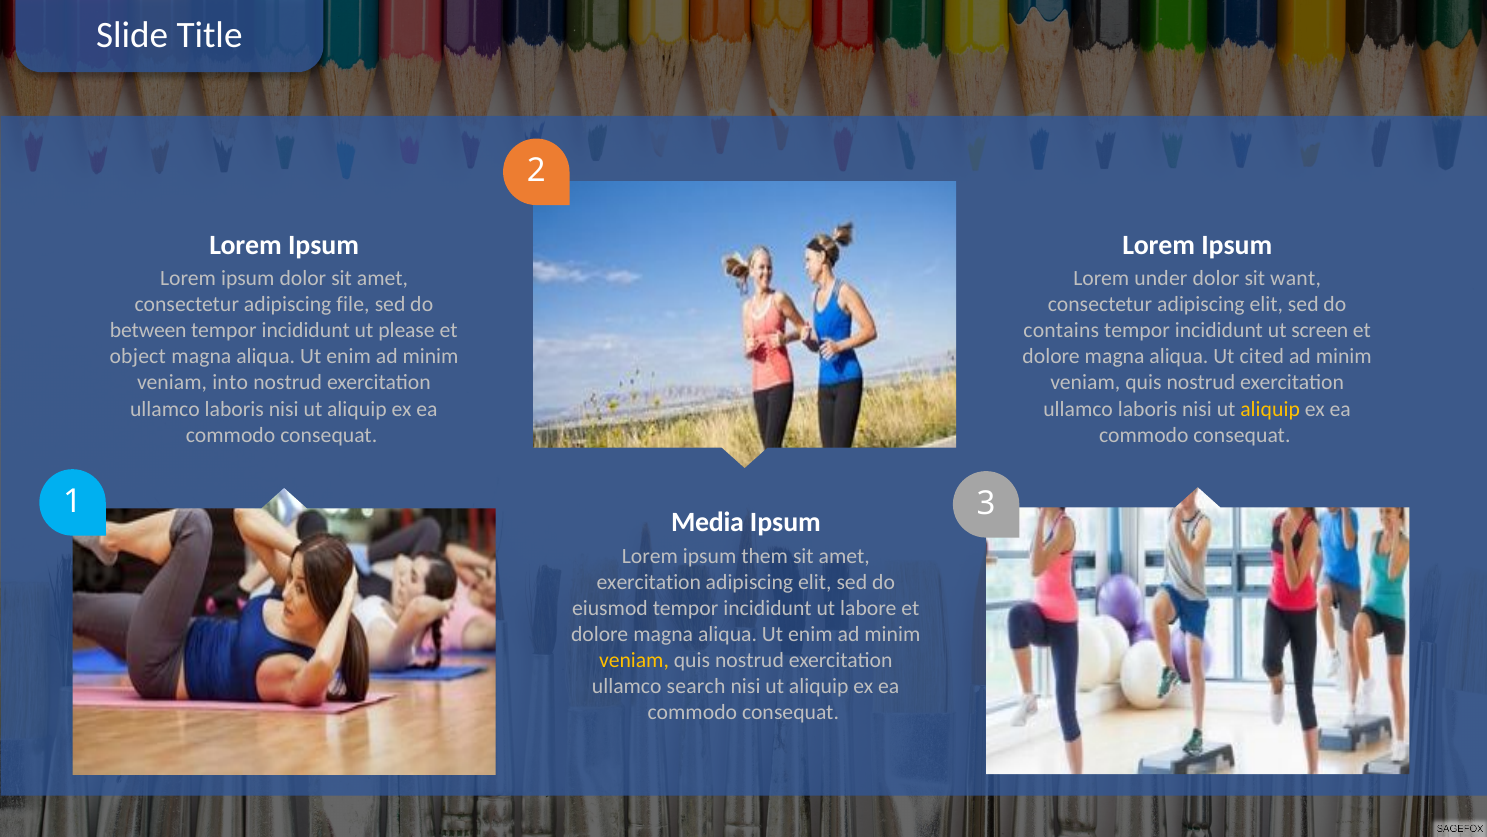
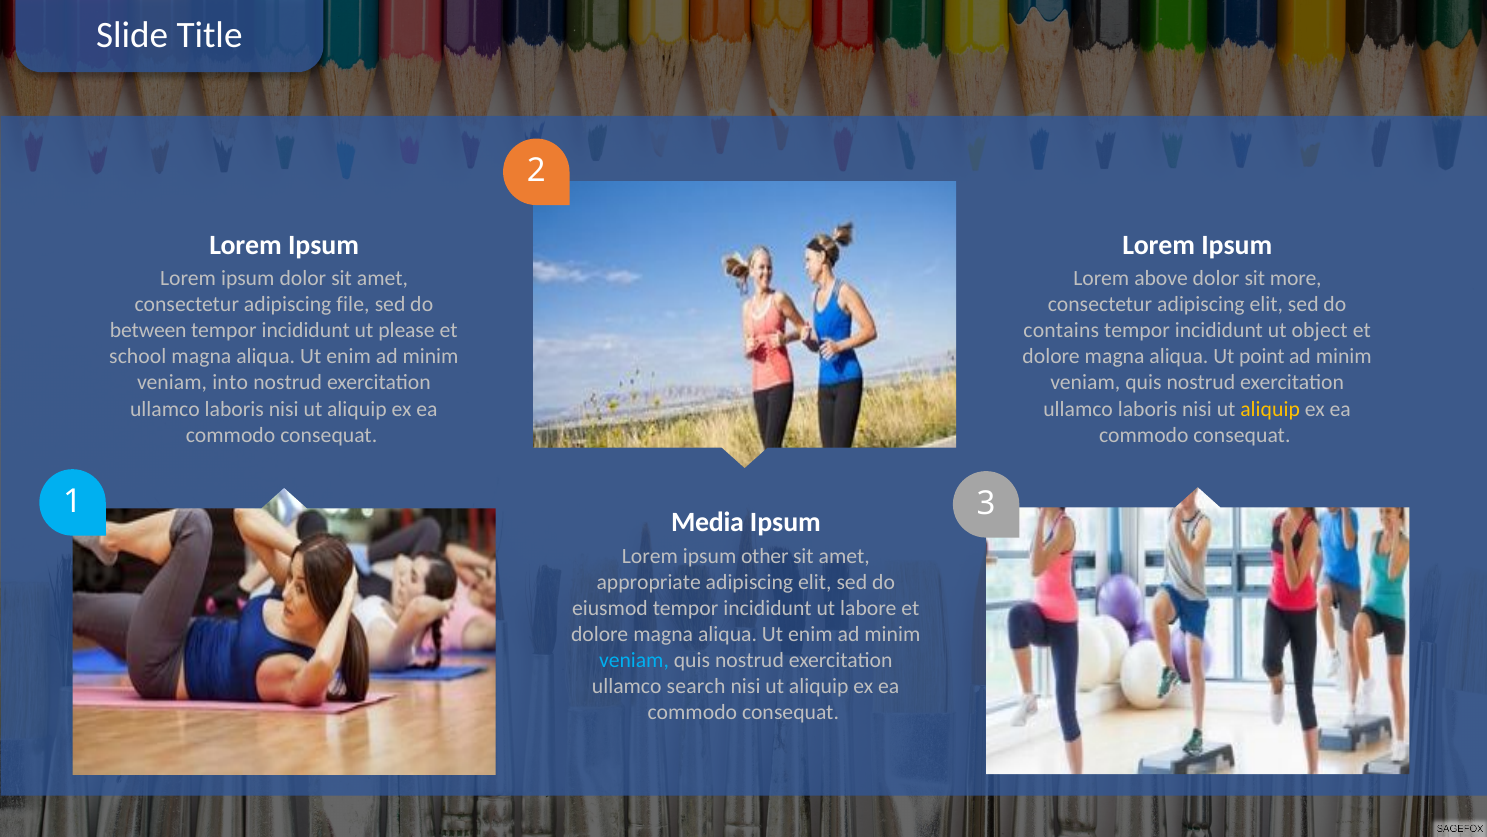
under: under -> above (1161, 278)
want: want -> more (1296, 278)
screen: screen -> object (1320, 330)
object: object -> school (138, 357)
cited: cited -> point (1262, 357)
them: them -> other (765, 556)
exercitation: exercitation -> appropriate (649, 582)
veniam colour: yellow -> light blue (634, 660)
